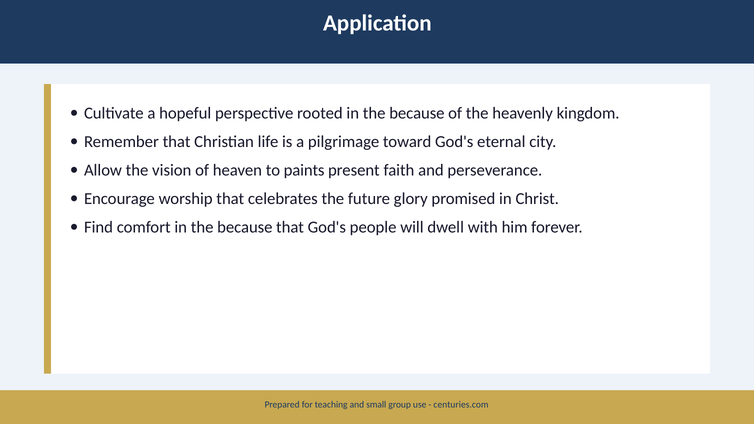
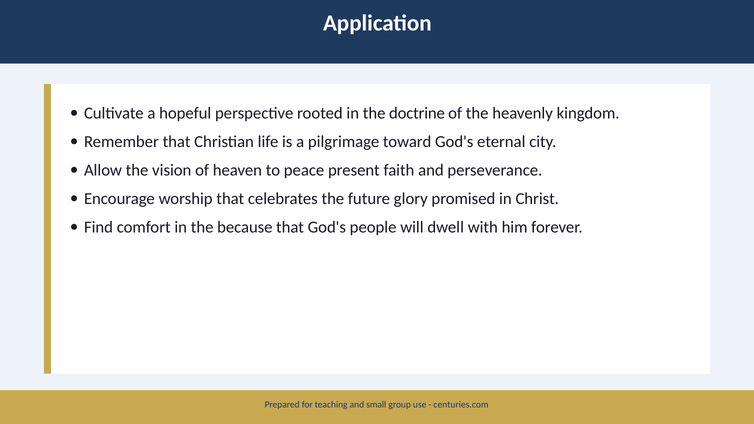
rooted in the because: because -> doctrine (417, 113)
paints: paints -> peace (304, 170)
